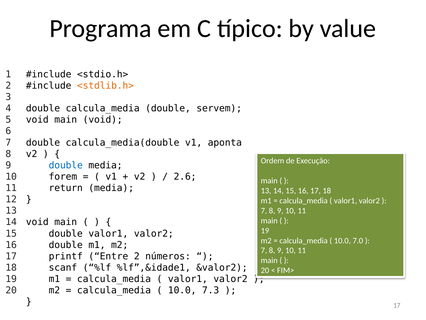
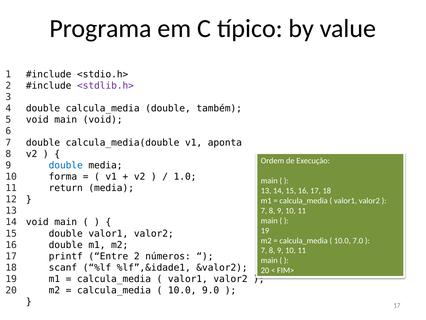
<stdlib.h> colour: orange -> purple (106, 86)
servem: servem -> também (219, 108)
forem: forem -> forma (63, 176)
2.6: 2.6 -> 1.0 (185, 176)
7.3: 7.3 -> 9.0 (211, 290)
